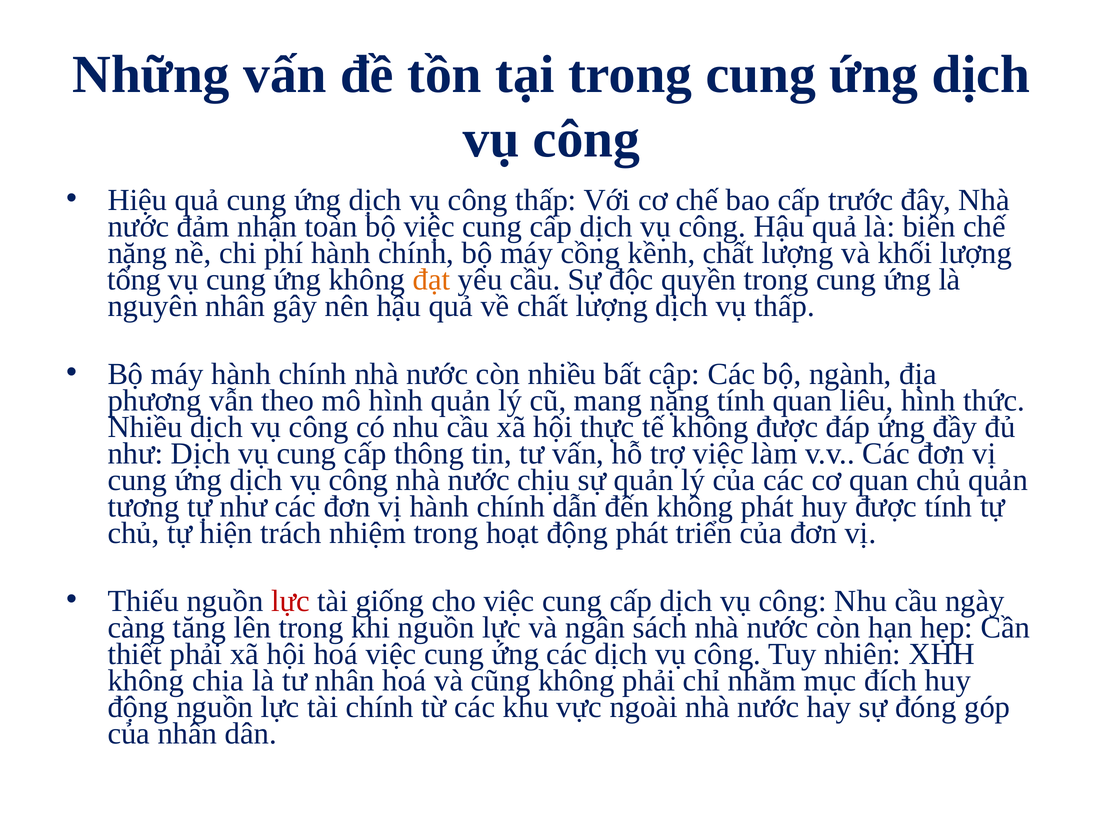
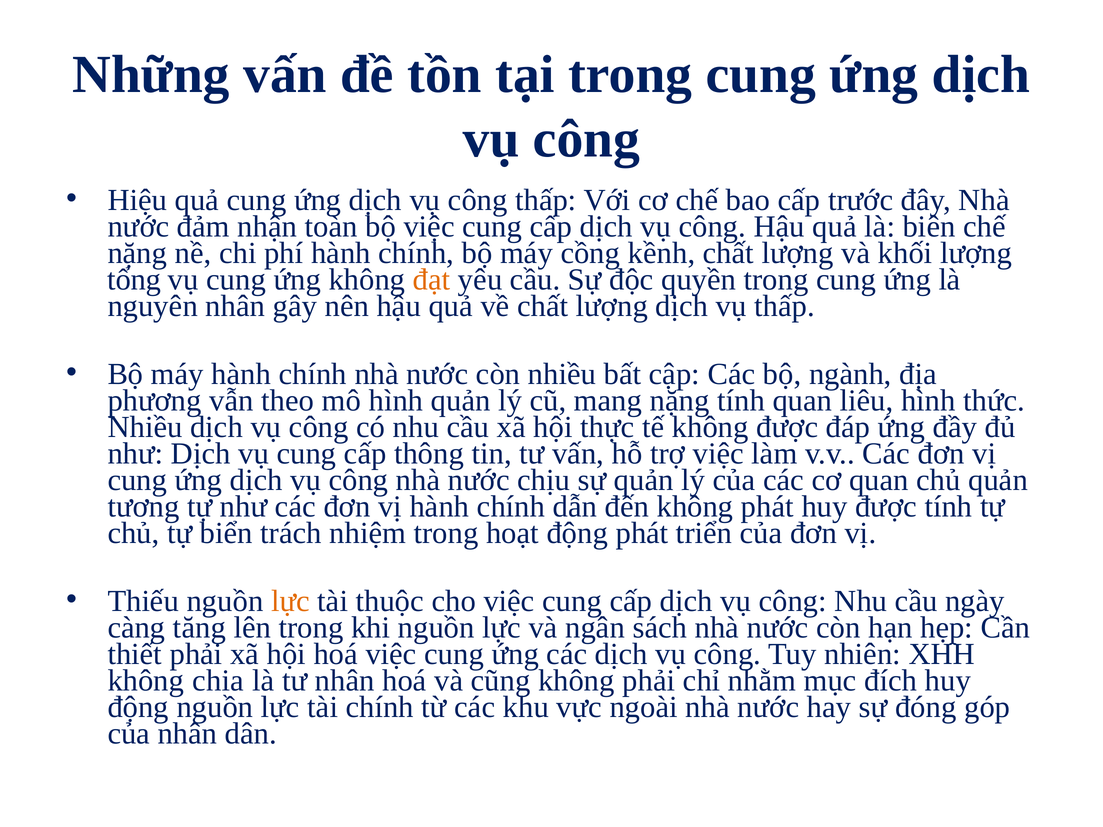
hiện: hiện -> biển (226, 533)
lực colour: red -> orange (290, 601)
giống: giống -> thuộc (390, 601)
